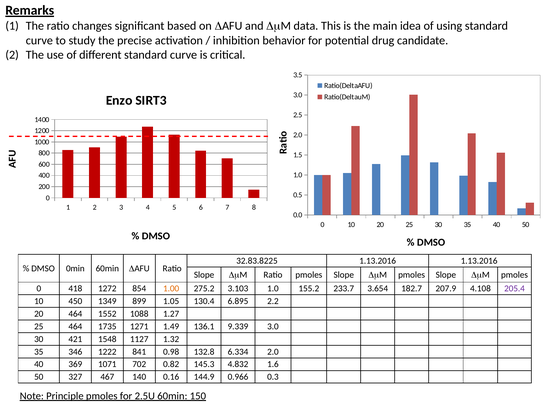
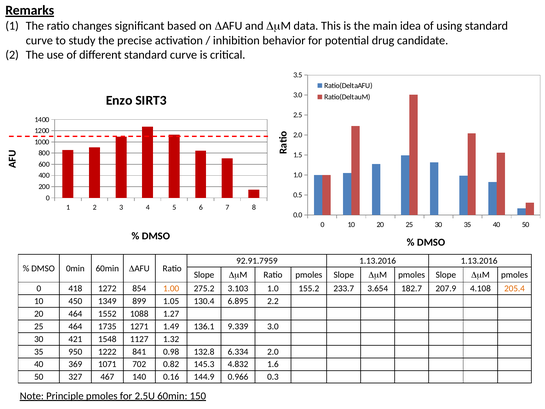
32.83.8225: 32.83.8225 -> 92.91.7959 (257, 261)
205.4 colour: purple -> orange (514, 288)
346: 346 -> 950 (75, 351)
